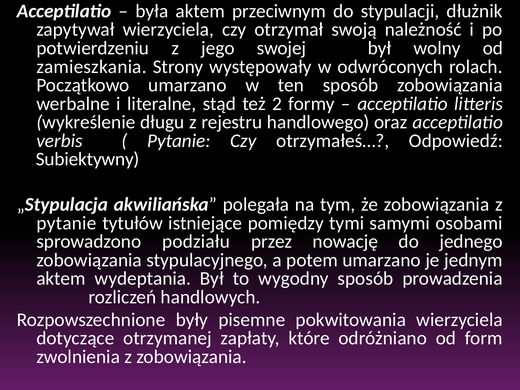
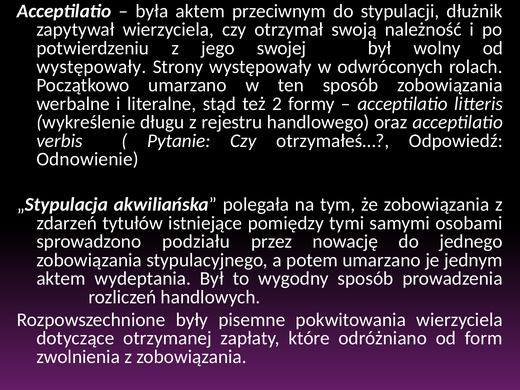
zamieszkania: zamieszkania -> występowały (91, 67)
Subiektywny: Subiektywny -> Odnowienie (88, 159)
pytanie: pytanie -> zdarzeń (67, 223)
